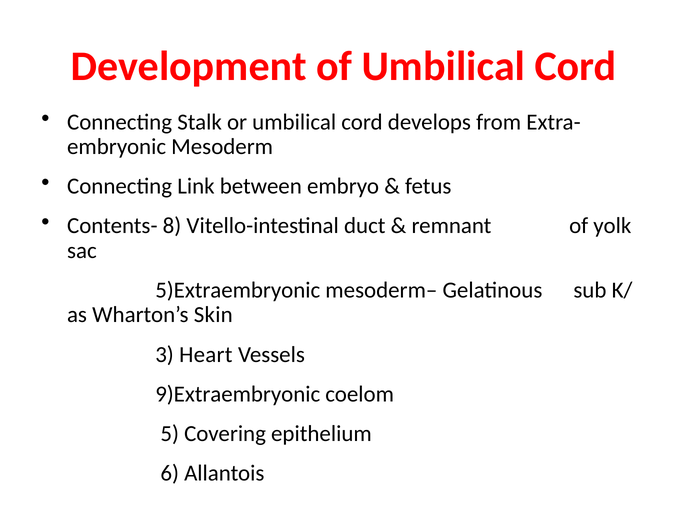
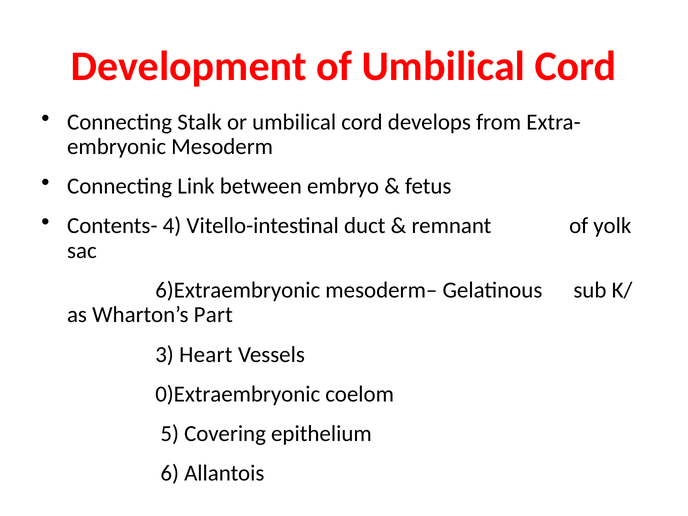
8: 8 -> 4 (172, 226)
5)Extraembryonic: 5)Extraembryonic -> 6)Extraembryonic (238, 290)
Skin: Skin -> Part (213, 315)
9)Extraembryonic: 9)Extraembryonic -> 0)Extraembryonic (238, 394)
